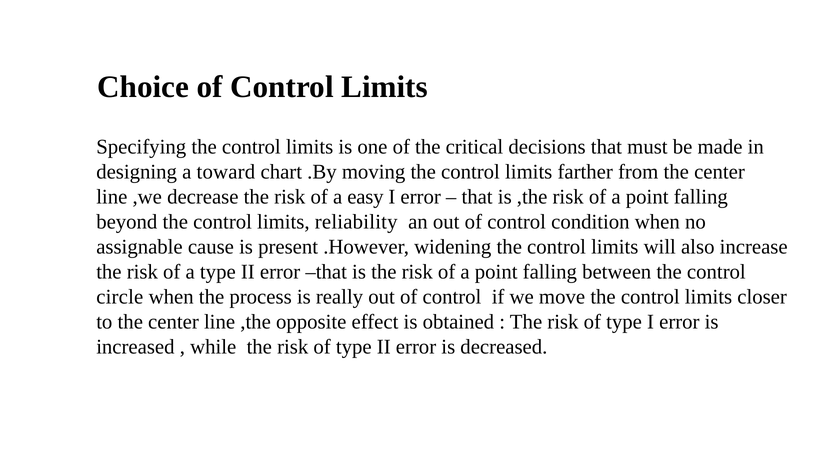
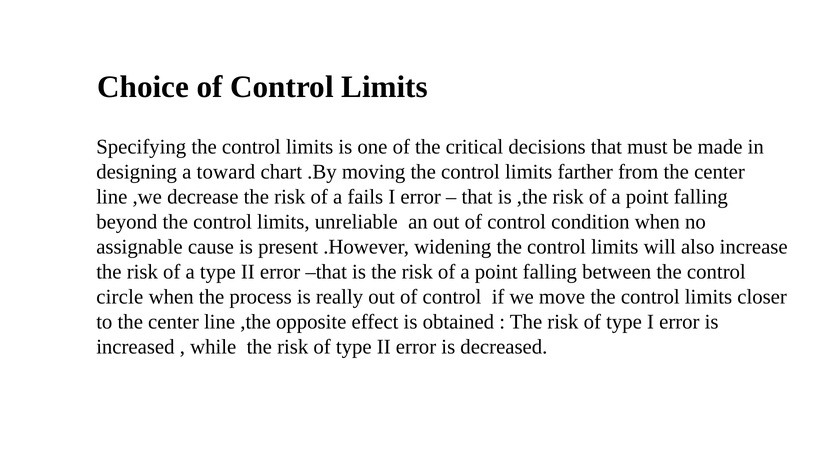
easy: easy -> fails (365, 197)
reliability: reliability -> unreliable (356, 222)
